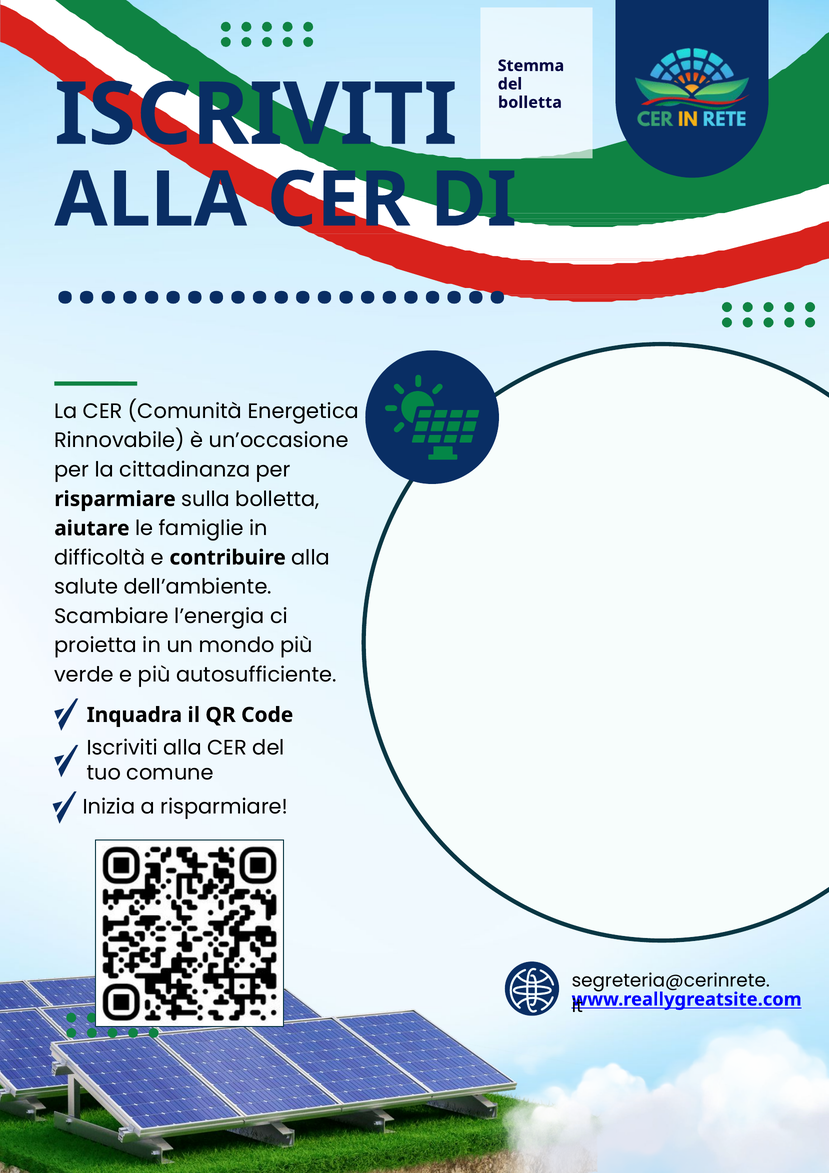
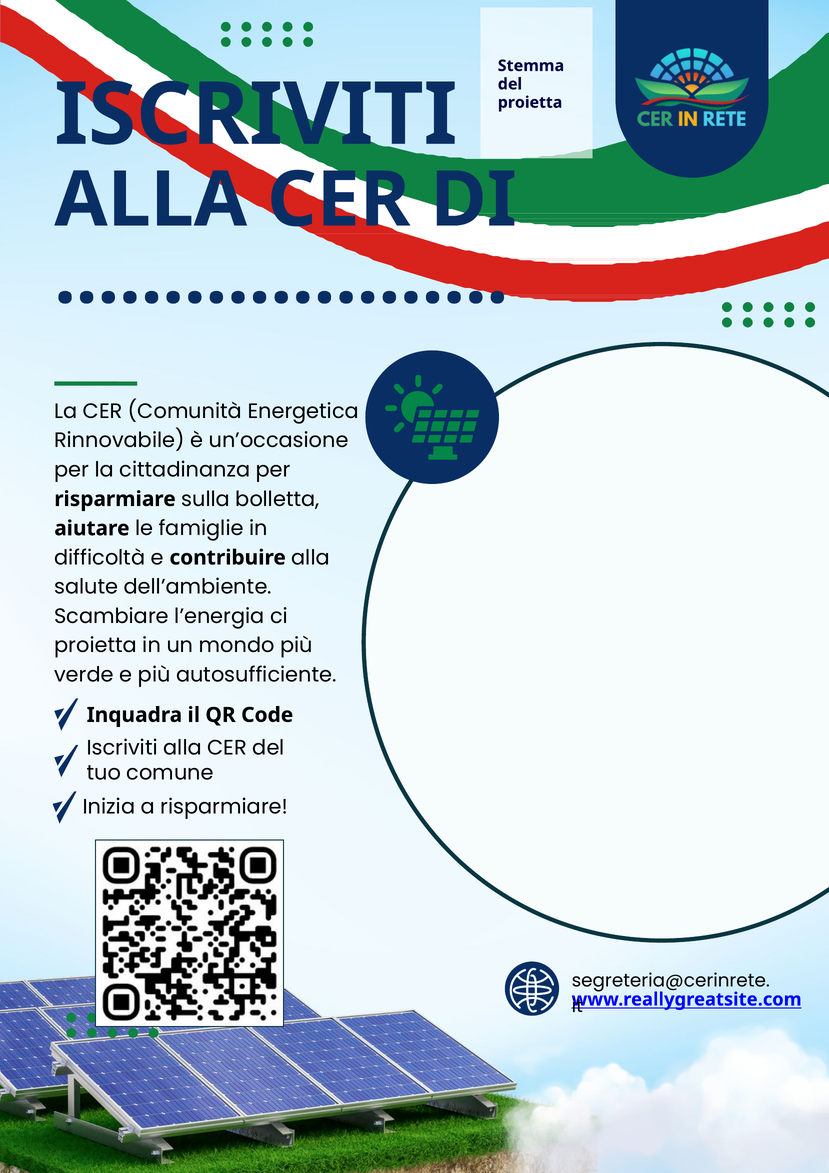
bolletta: bolletta -> proietta (530, 102)
